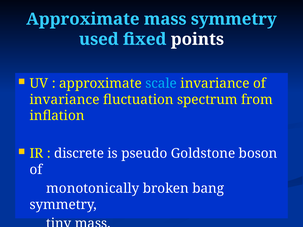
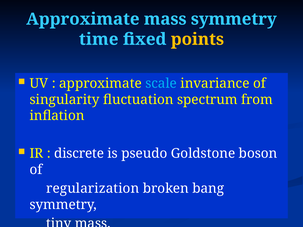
used: used -> time (99, 39)
points colour: white -> yellow (197, 39)
invariance: invariance -> singularity (65, 100)
monotonically: monotonically -> regularization (93, 189)
